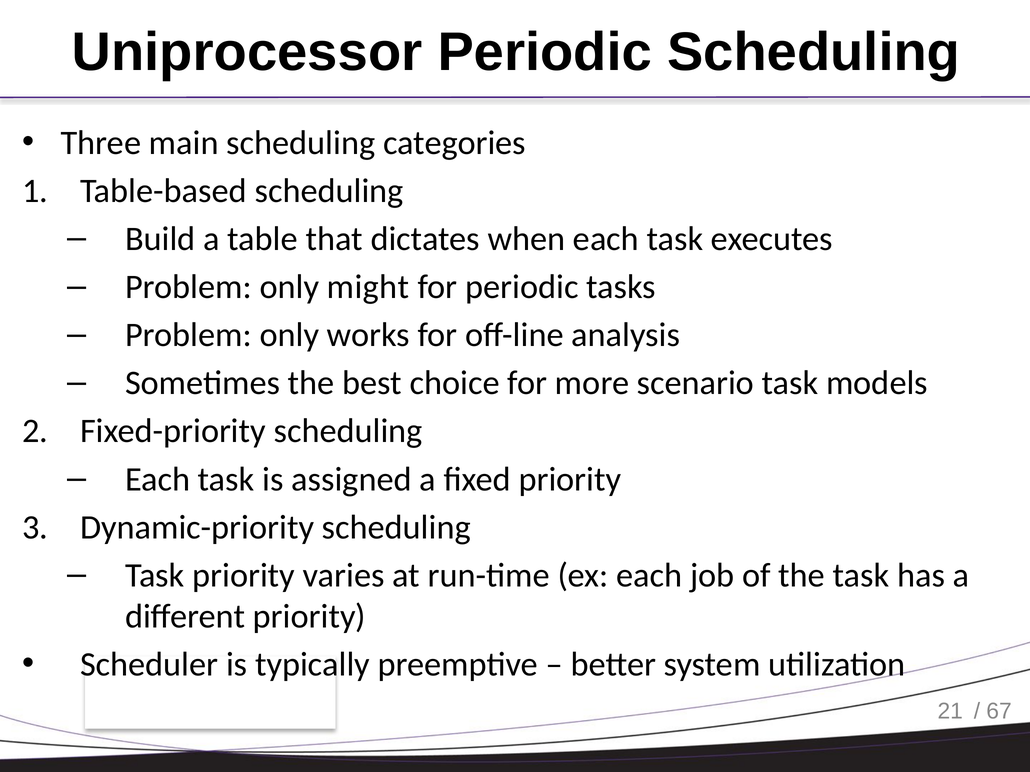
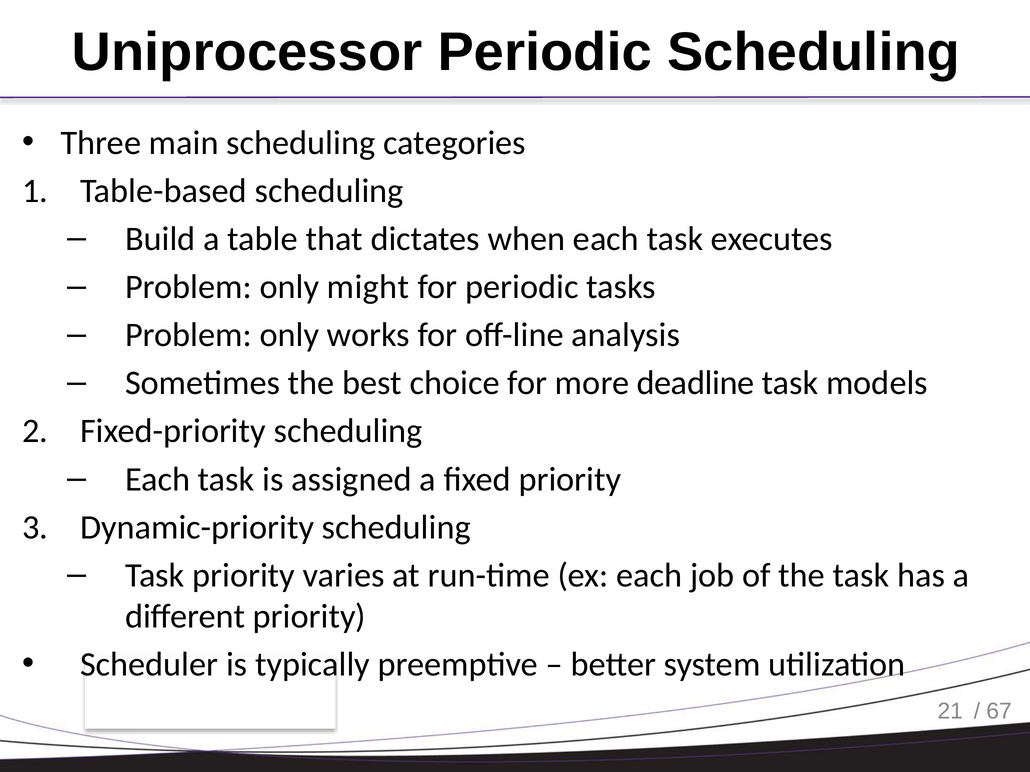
scenario: scenario -> deadline (696, 383)
